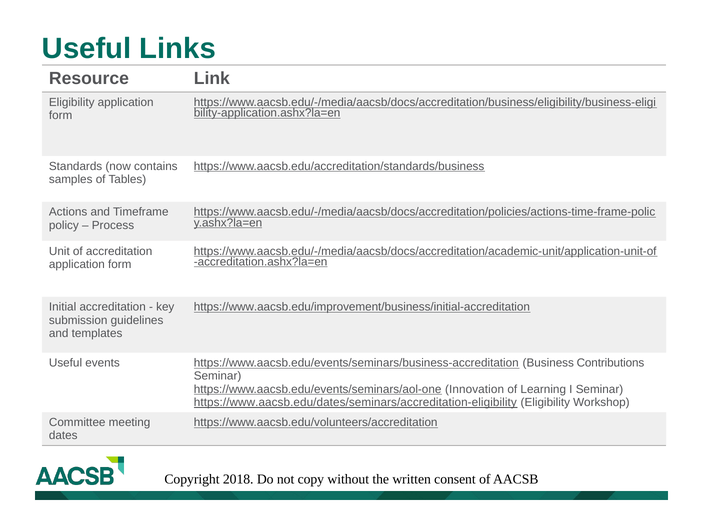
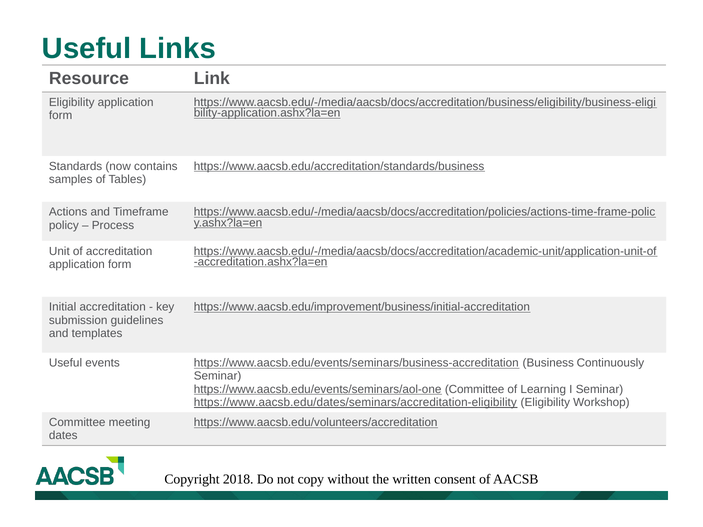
Contributions: Contributions -> Continuously (610, 363)
https://www.aacsb.edu/events/seminars/aol-one Innovation: Innovation -> Committee (475, 389)
